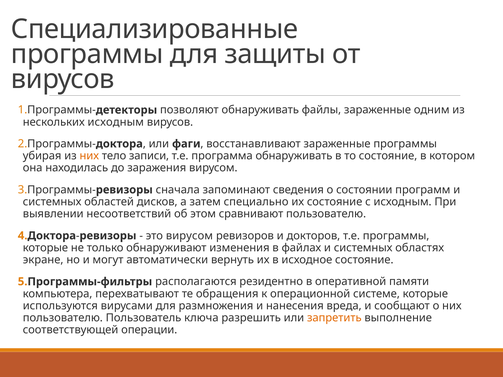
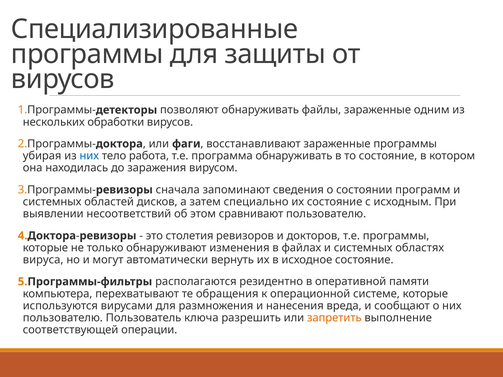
нескольких исходным: исходным -> обработки (116, 122)
них colour: orange -> blue (89, 156)
записи: записи -> работа (149, 156)
это вирусом: вирусом -> столетия (190, 236)
экране: экране -> вируса (43, 260)
